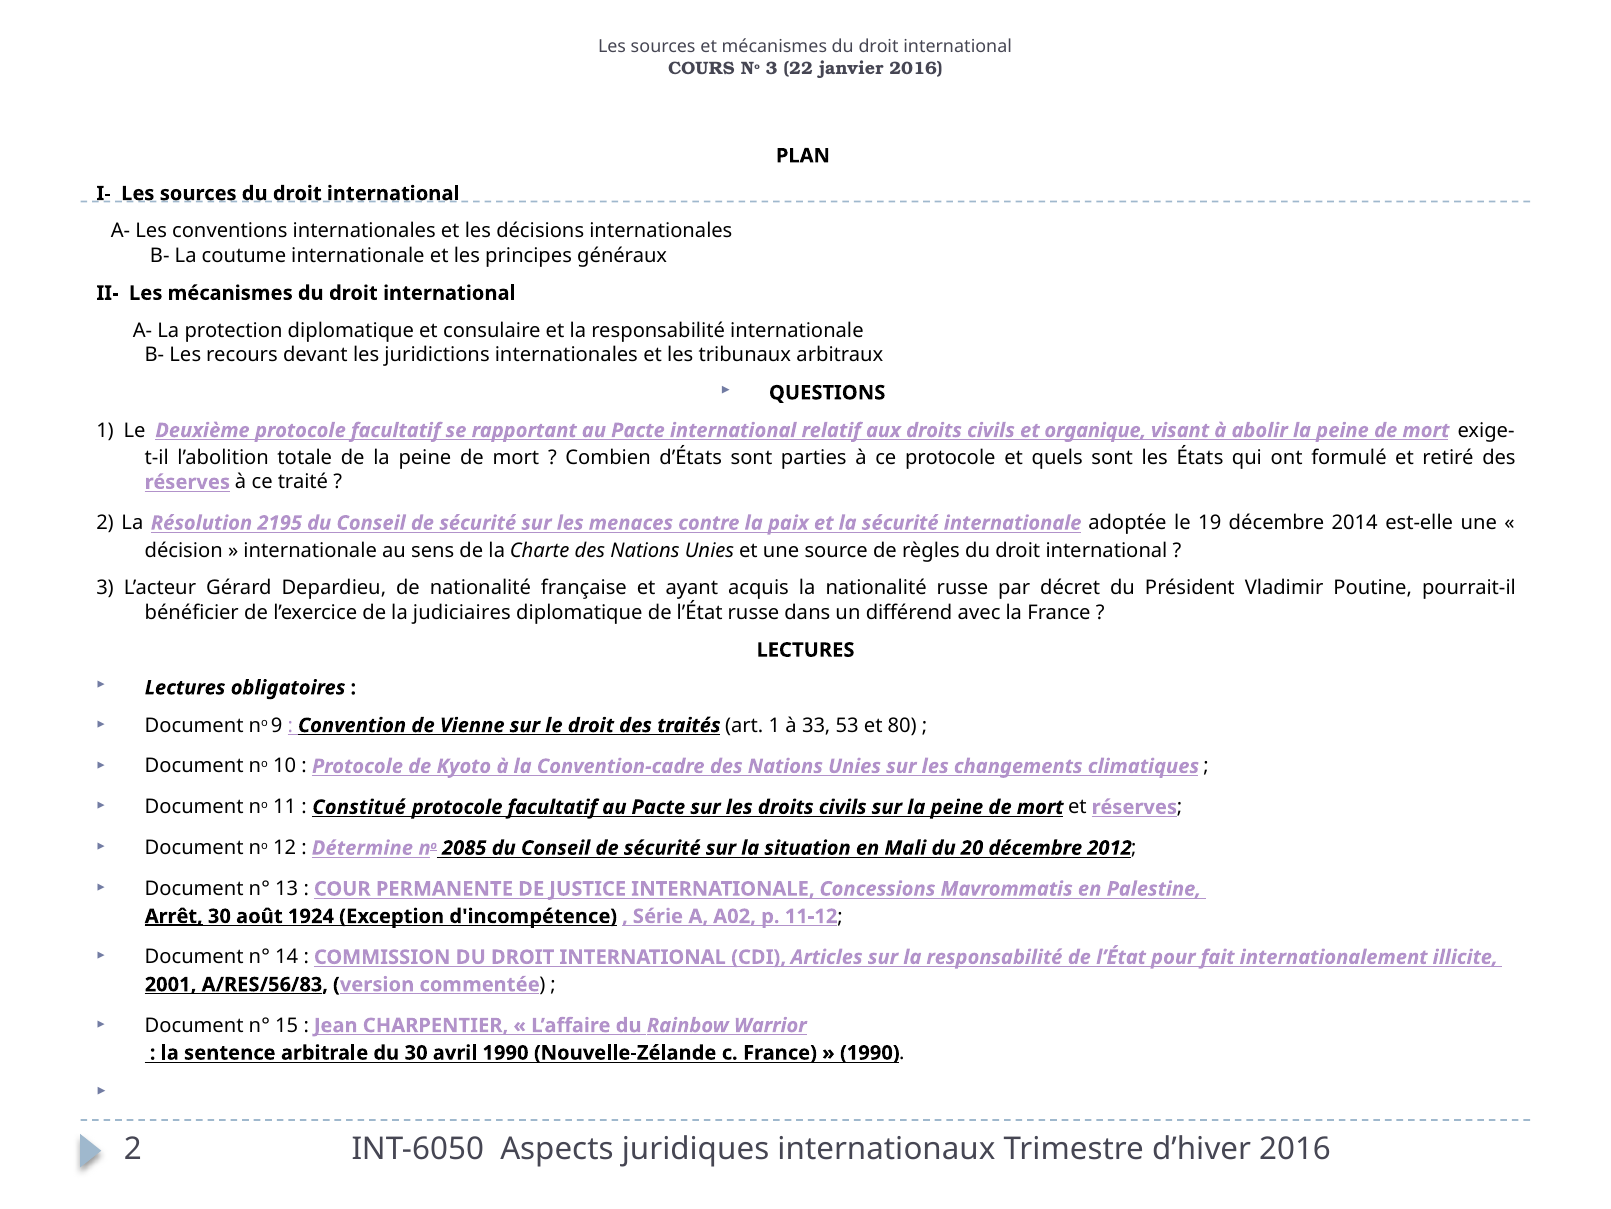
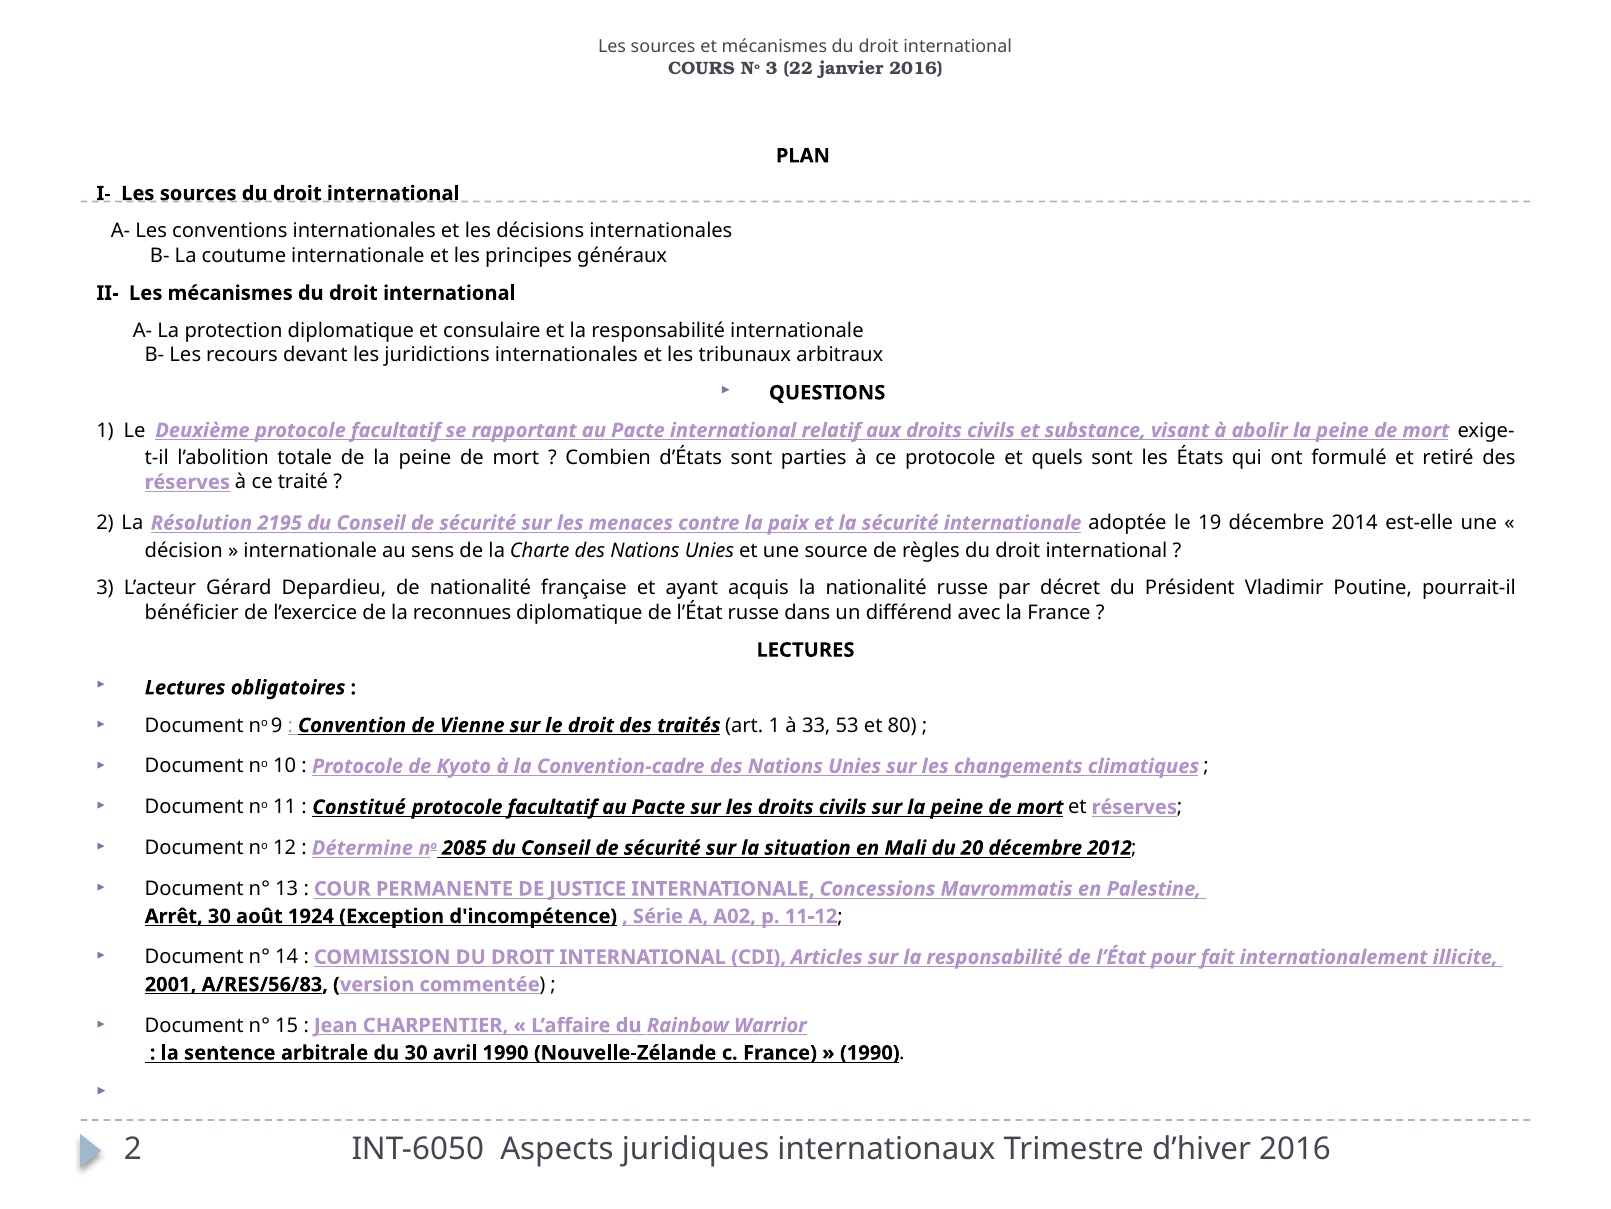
organique: organique -> substance (1095, 430)
judiciaires: judiciaires -> reconnues (462, 612)
Arrêt underline: present -> none (174, 916)
